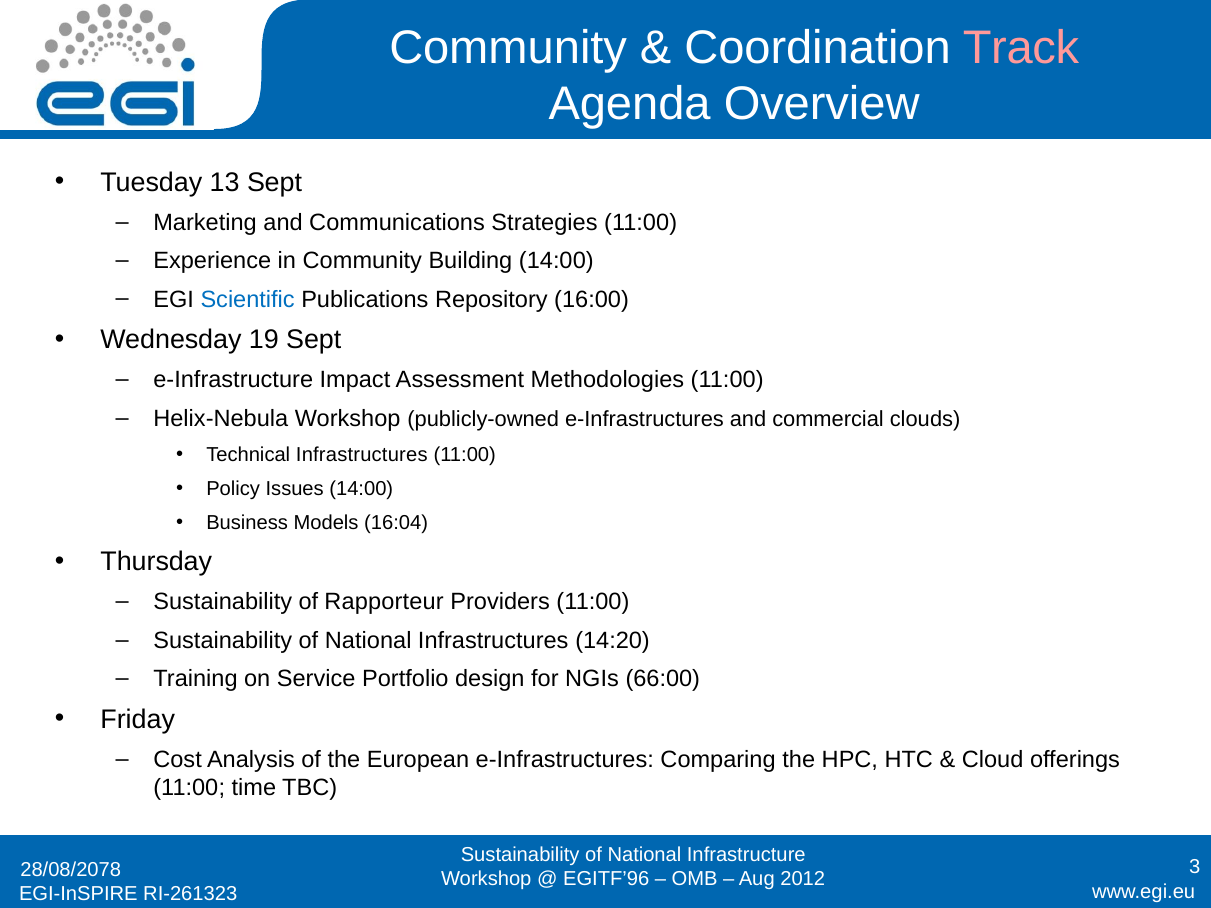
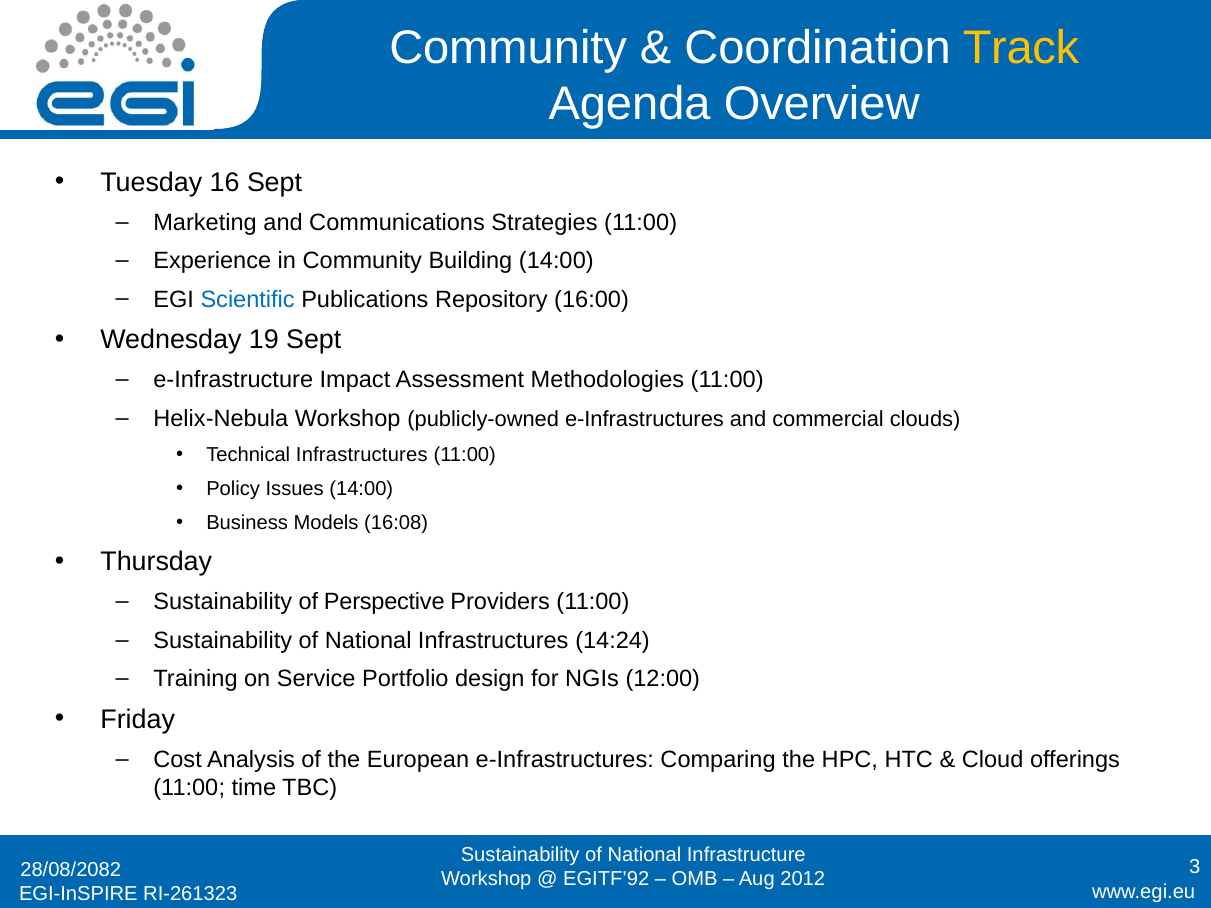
Track colour: pink -> yellow (1021, 48)
13: 13 -> 16 (225, 183)
16:04: 16:04 -> 16:08 (396, 523)
Rapporteur: Rapporteur -> Perspective (384, 602)
14:20: 14:20 -> 14:24 (613, 641)
66:00: 66:00 -> 12:00 (663, 679)
28/08/2078: 28/08/2078 -> 28/08/2082 (71, 870)
EGITF’96: EGITF’96 -> EGITF’92 (606, 879)
